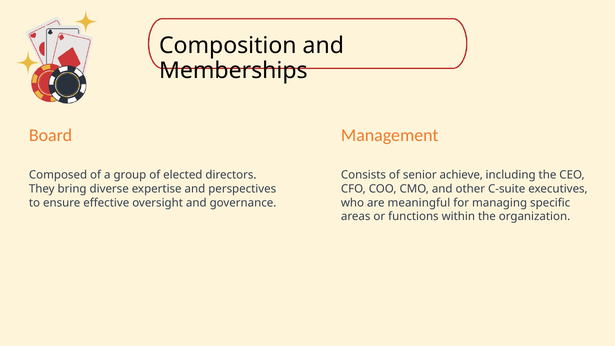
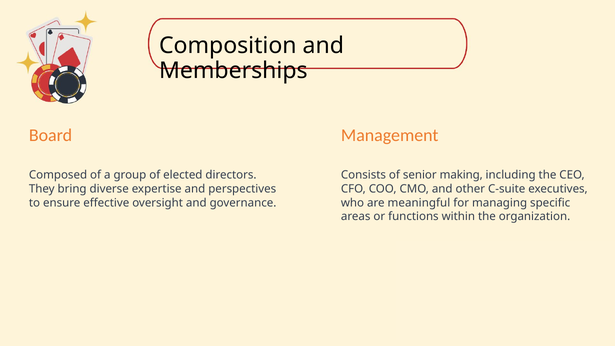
achieve: achieve -> making (461, 175)
